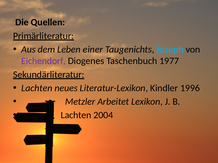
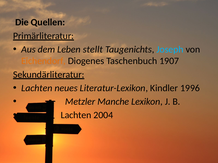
einer: einer -> stellt (93, 50)
Eichendorf colour: purple -> orange (43, 61)
1977: 1977 -> 1907 (169, 61)
Arbeitet: Arbeitet -> Manche (113, 102)
